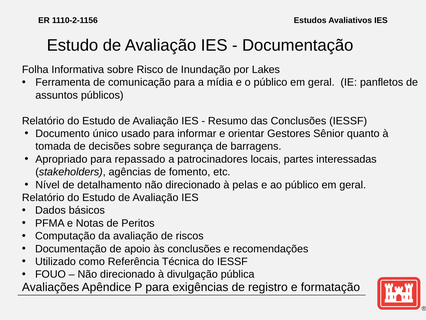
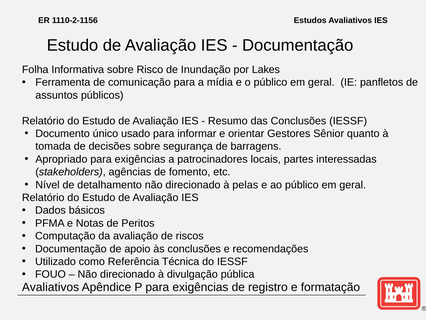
Apropriado para repassado: repassado -> exigências (140, 159)
Avaliações: Avaliações -> Avaliativos (51, 287)
